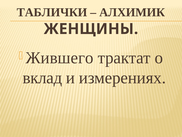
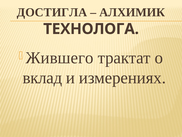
ТАБЛИЧКИ: ТАБЛИЧКИ -> ДОСТИГЛА (52, 12)
ЖЕНЩИНЫ: ЖЕНЩИНЫ -> ТЕХНОЛОГА (91, 29)
